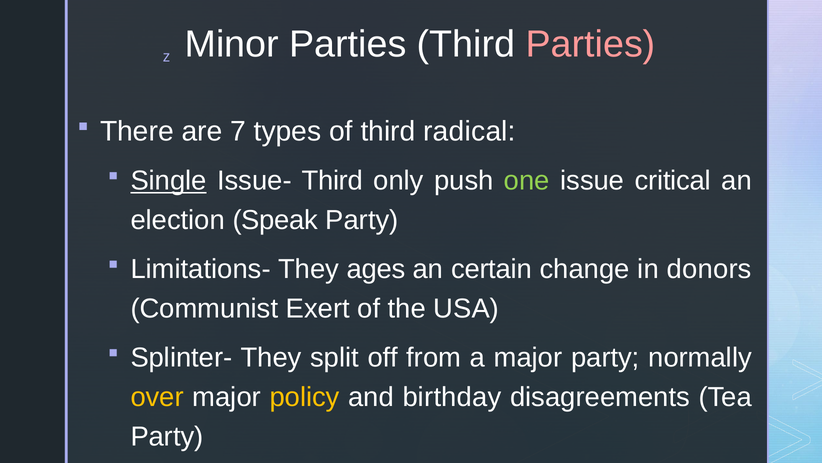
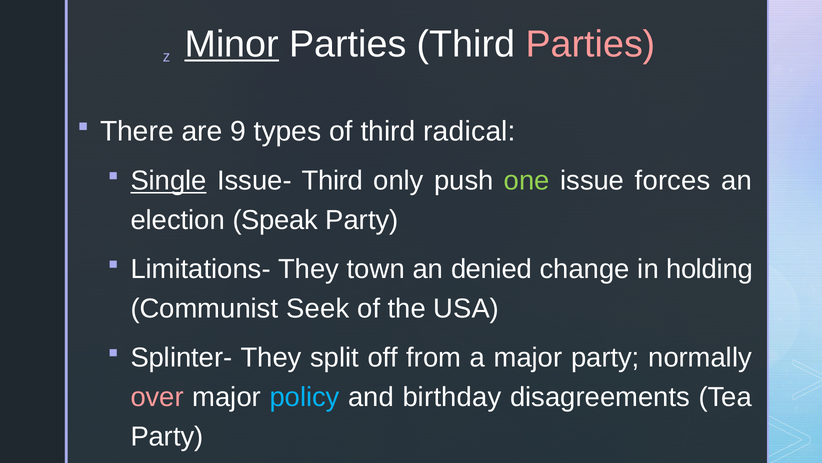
Minor underline: none -> present (232, 44)
7: 7 -> 9 (238, 131)
critical: critical -> forces (673, 181)
ages: ages -> town (376, 269)
certain: certain -> denied (492, 269)
donors: donors -> holding (709, 269)
Exert: Exert -> Seek (318, 308)
over colour: yellow -> pink (157, 397)
policy colour: yellow -> light blue (305, 397)
